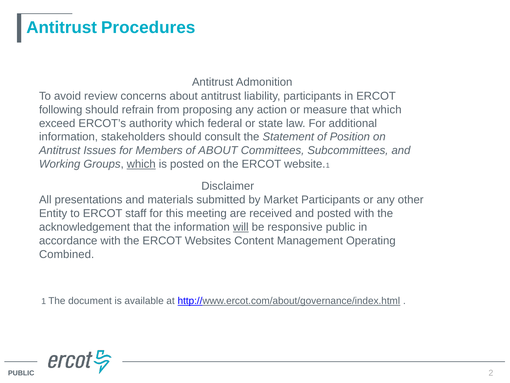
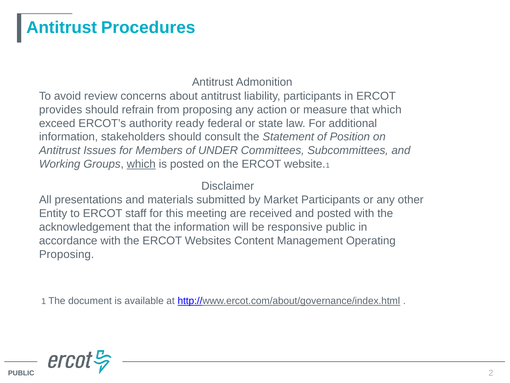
following: following -> provides (61, 110)
authority which: which -> ready (190, 123)
of ABOUT: ABOUT -> UNDER (218, 150)
will underline: present -> none (241, 227)
Combined: Combined -> Proposing (67, 254)
